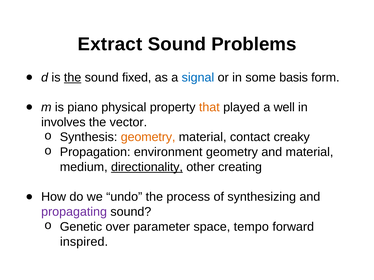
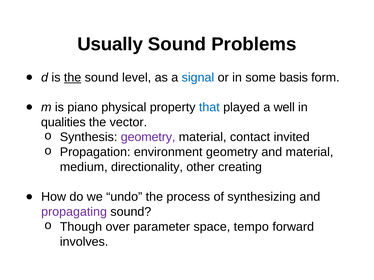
Extract: Extract -> Usually (110, 44)
fixed: fixed -> level (137, 78)
that colour: orange -> blue (209, 107)
involves: involves -> qualities (63, 122)
geometry colour: orange -> purple (148, 137)
creaky: creaky -> invited (292, 137)
directionality underline: present -> none (147, 167)
Genetic: Genetic -> Though (81, 227)
inspired: inspired -> involves (84, 242)
